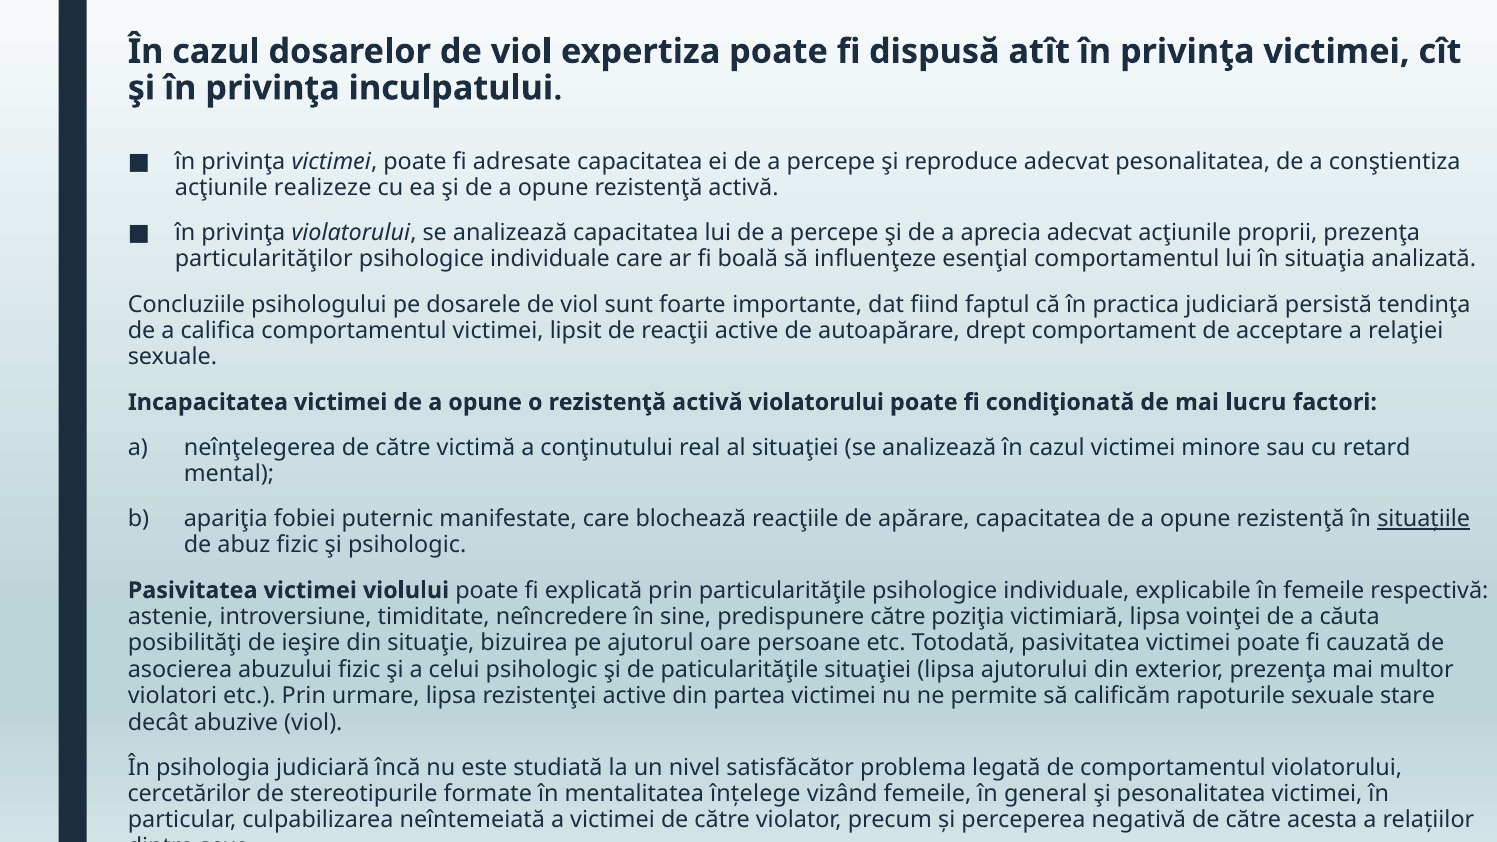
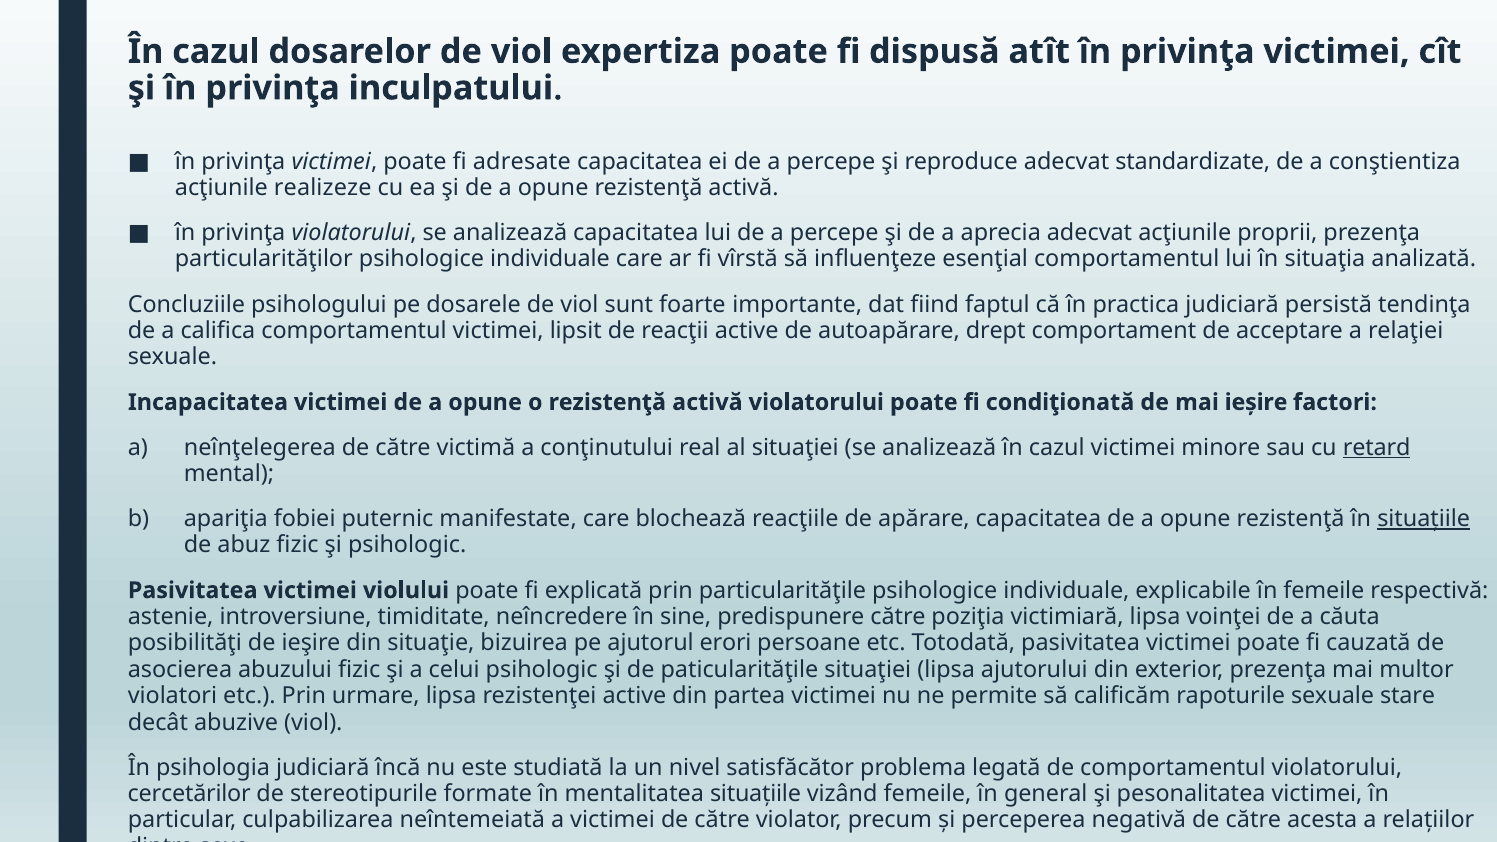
adecvat pesonalitatea: pesonalitatea -> standardizate (1193, 161)
boală: boală -> vîrstă (748, 259)
mai lucru: lucru -> ieşire (1256, 402)
retard underline: none -> present (1377, 447)
oare: oare -> erori (726, 643)
mentalitatea înţelege: înţelege -> situaţiile (755, 794)
